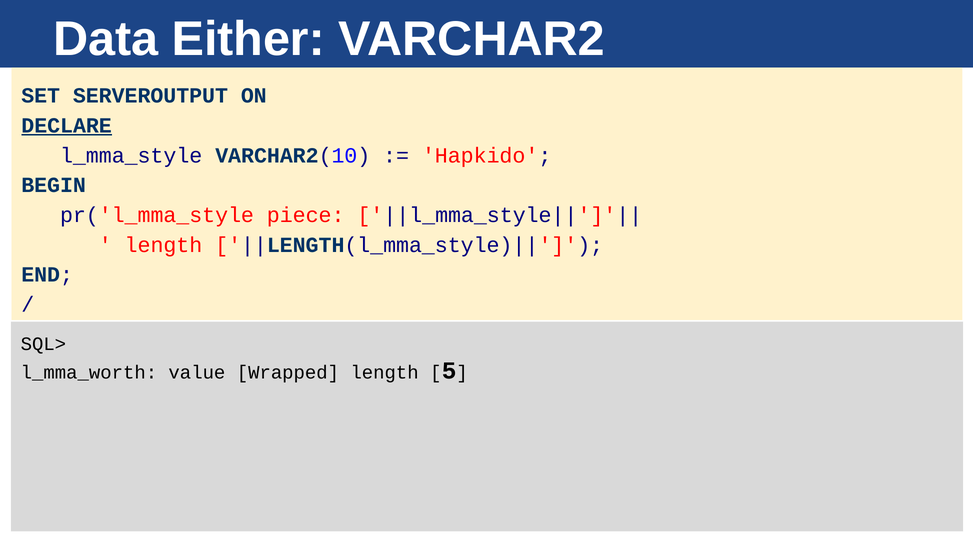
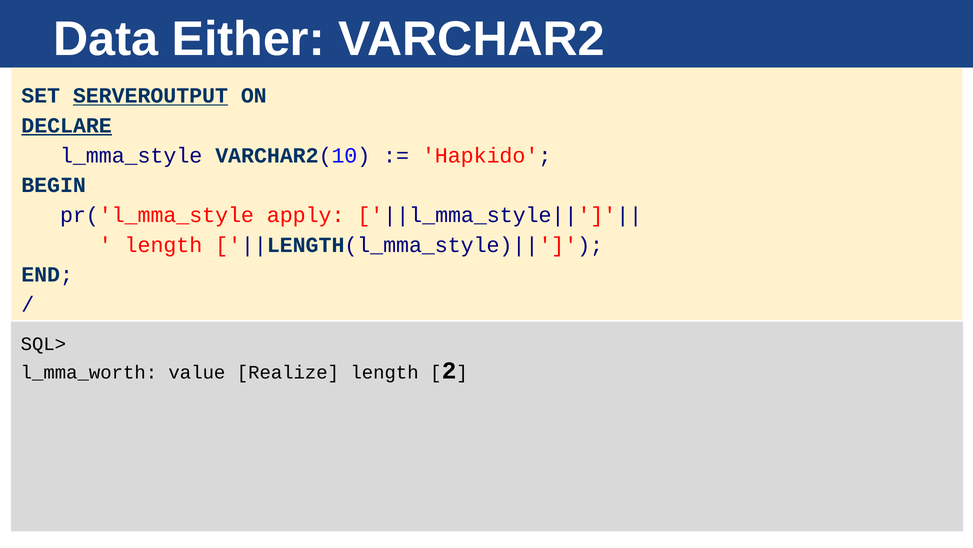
SERVEROUTPUT underline: none -> present (150, 96)
piece: piece -> apply (306, 215)
Wrapped: Wrapped -> Realize (288, 372)
5: 5 -> 2 (449, 370)
